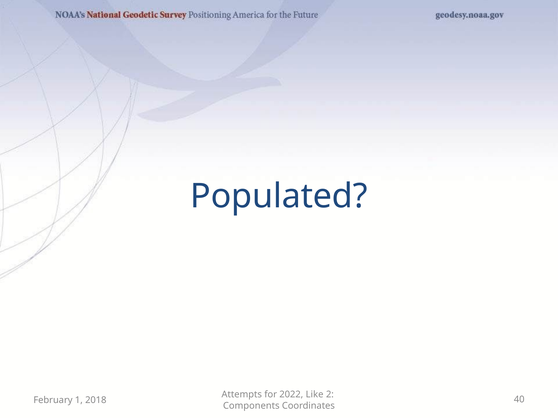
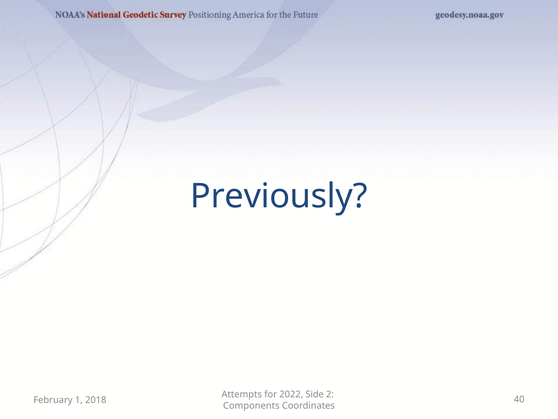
Populated: Populated -> Previously (279, 196)
Like: Like -> Side (315, 394)
